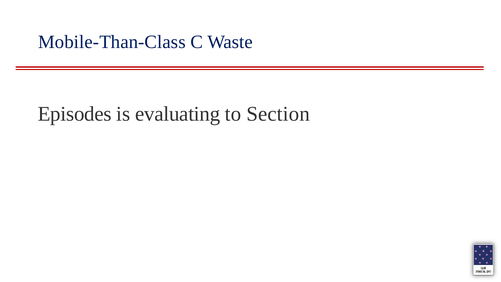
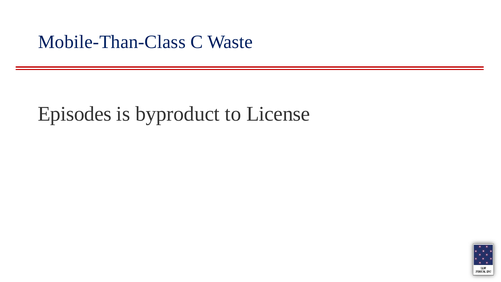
evaluating: evaluating -> byproduct (178, 114)
Section: Section -> License (278, 114)
